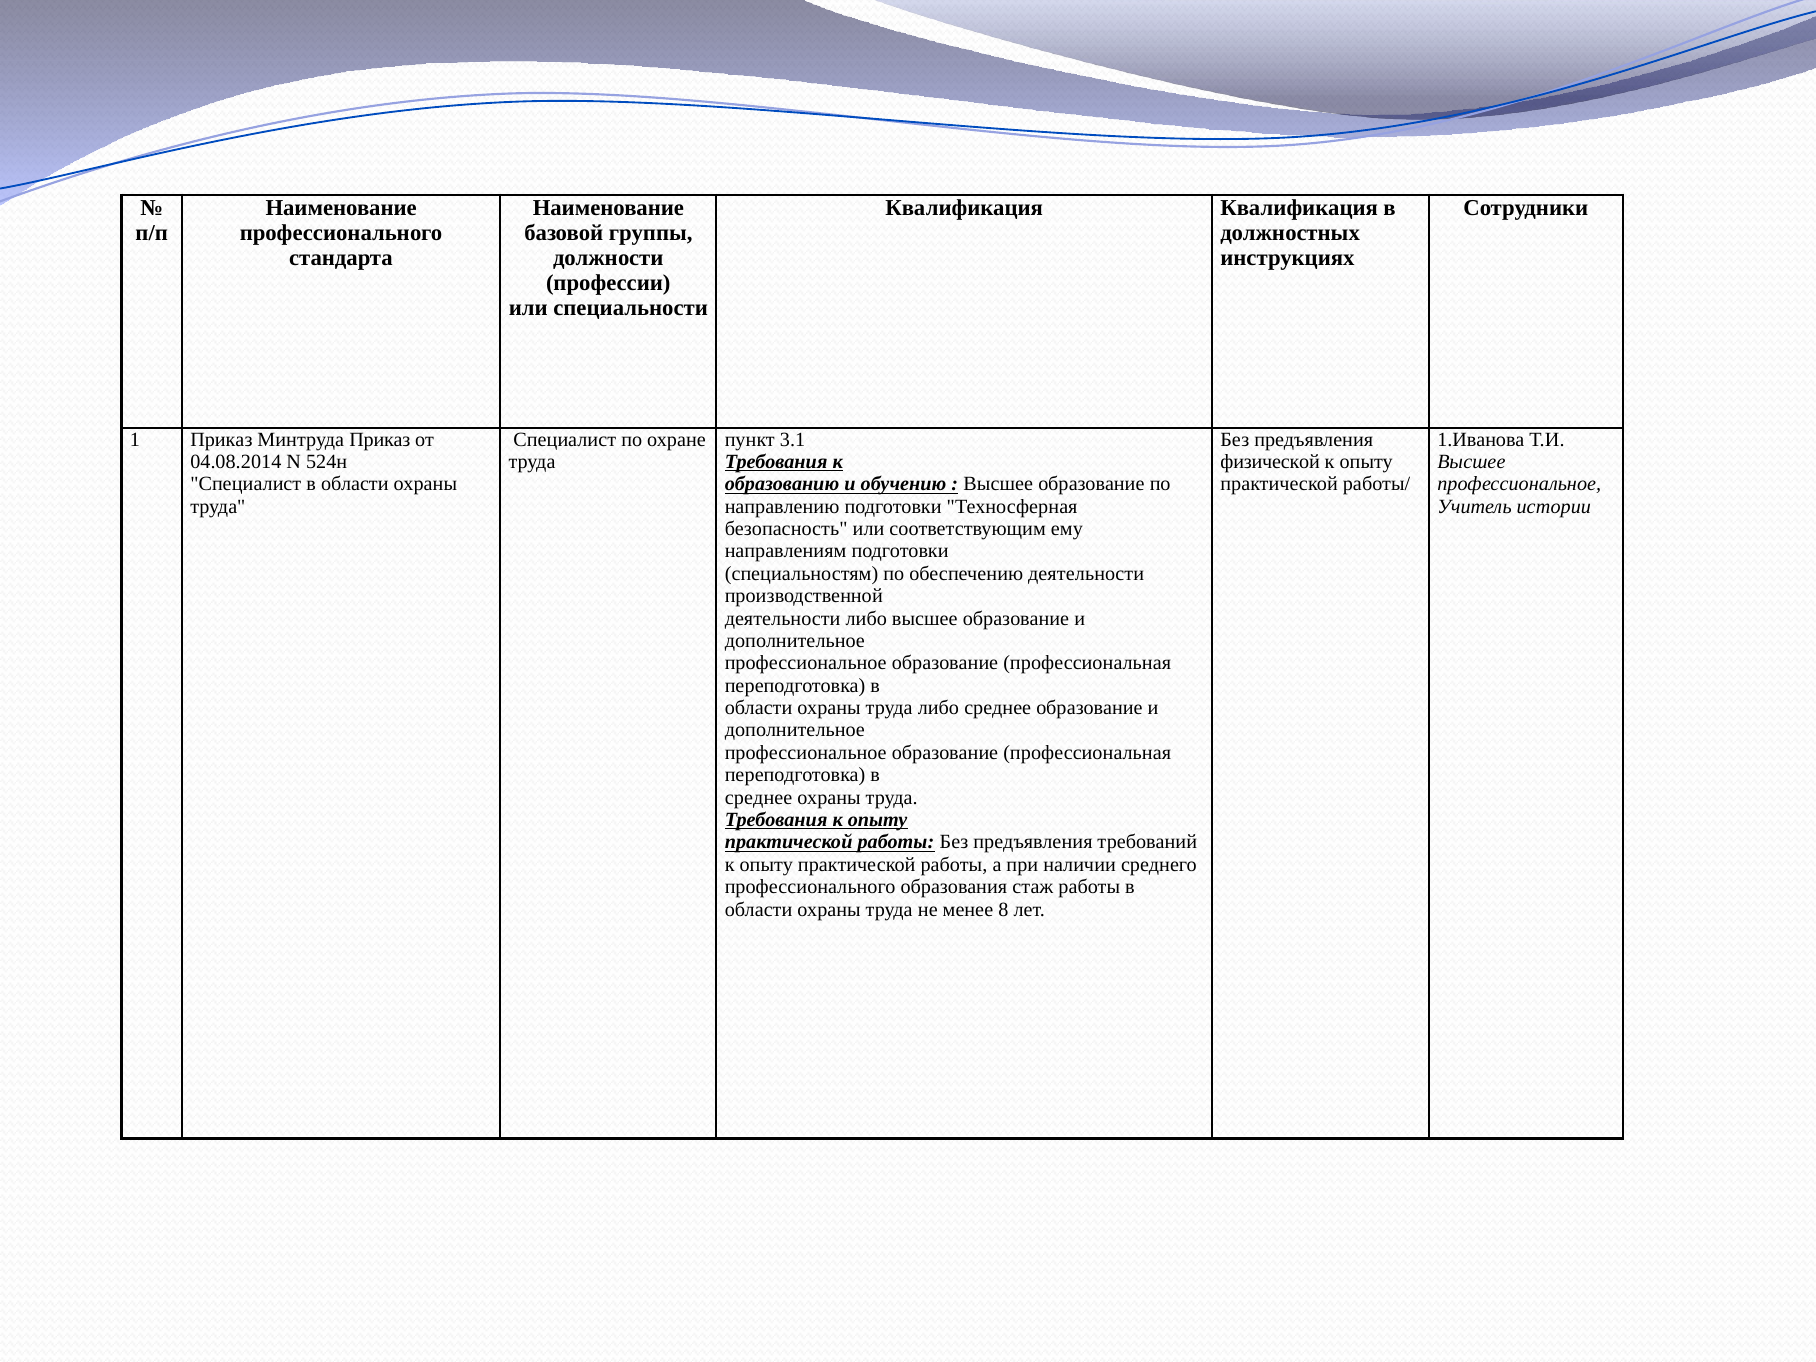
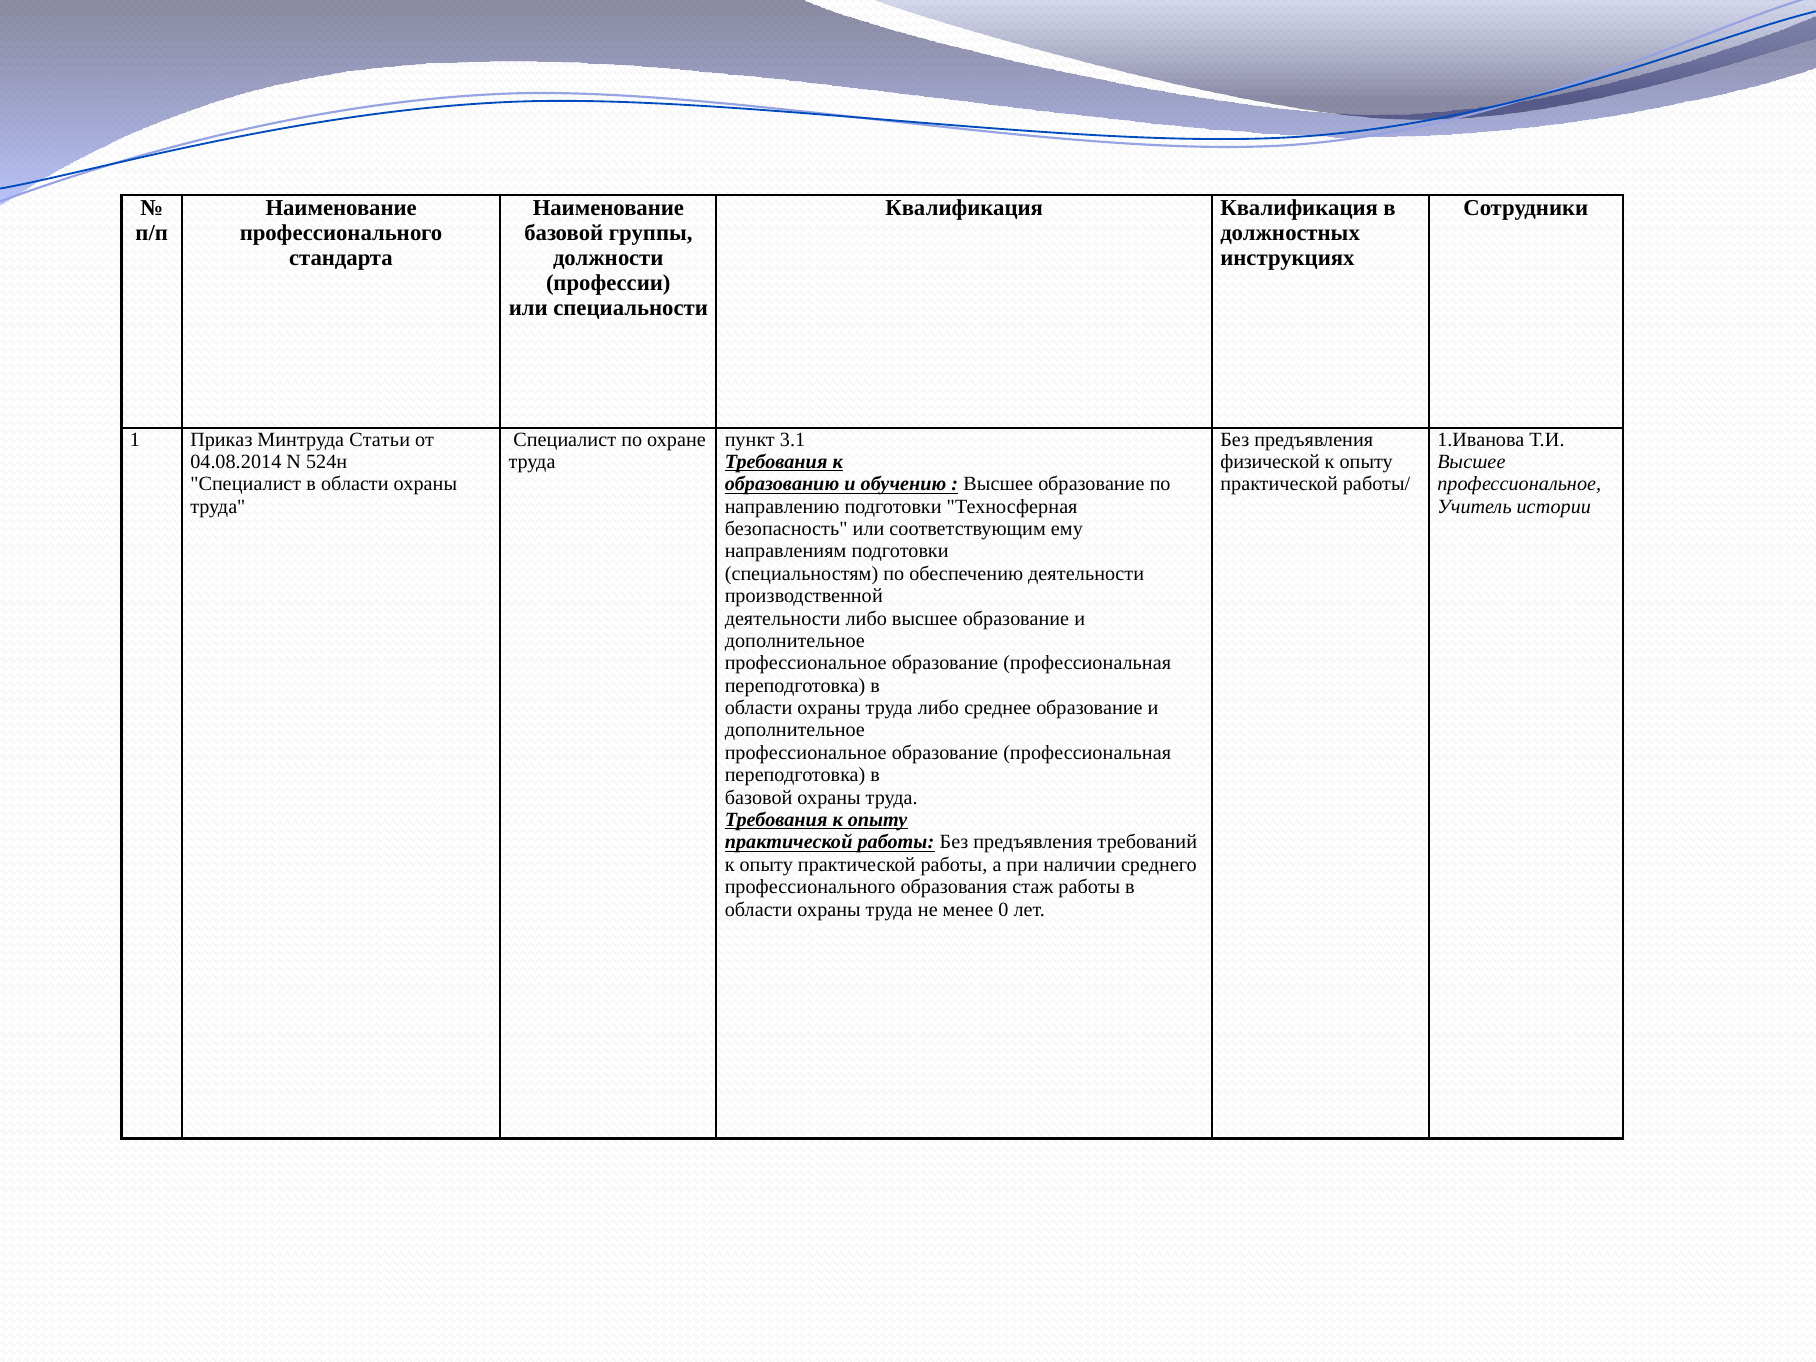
Минтруда Приказ: Приказ -> Статьи (380, 439)
среднее: среднее -> базовой (759, 797)
8: 8 -> 0 (1003, 909)
